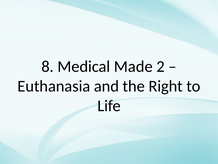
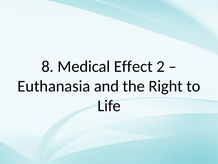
Made: Made -> Effect (133, 66)
